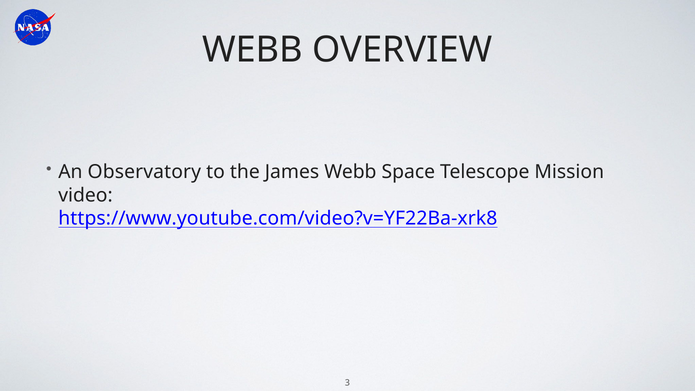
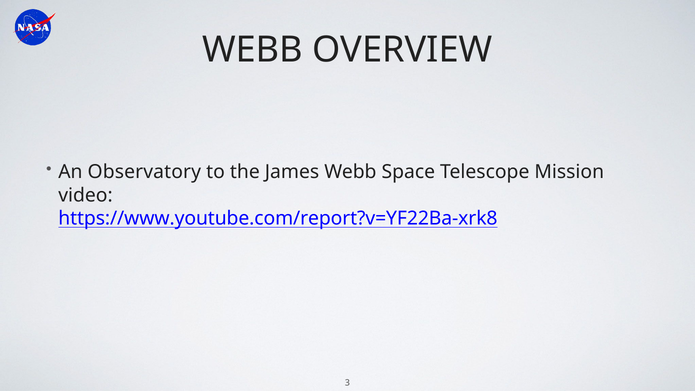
https://www.youtube.com/video?v=YF22Ba-xrk8: https://www.youtube.com/video?v=YF22Ba-xrk8 -> https://www.youtube.com/report?v=YF22Ba-xrk8 (278, 218)
